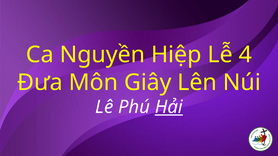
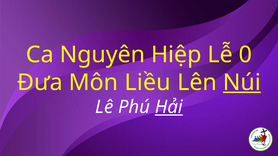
Nguyền: Nguyền -> Nguyên (102, 55)
4: 4 -> 0 (245, 55)
Giây: Giây -> Liều (148, 83)
Núi underline: none -> present (242, 83)
